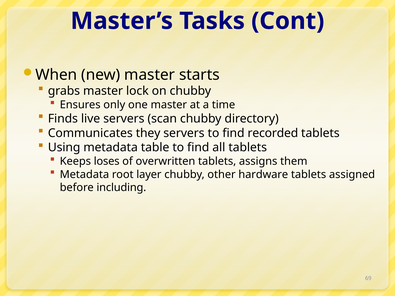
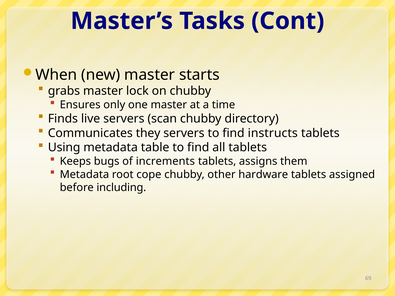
recorded: recorded -> instructs (273, 133)
loses: loses -> bugs (107, 161)
overwritten: overwritten -> increments (165, 161)
layer: layer -> cope (149, 175)
